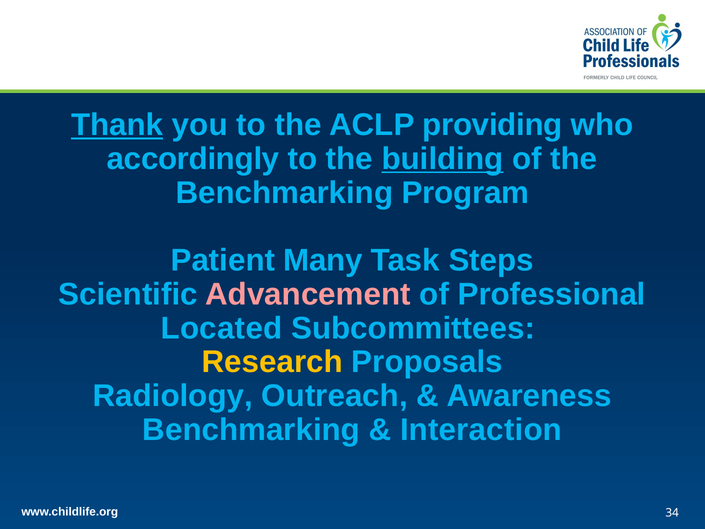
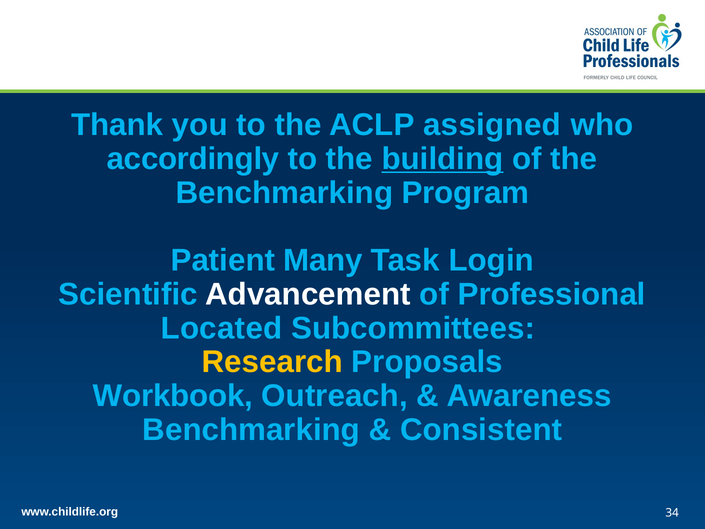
Thank underline: present -> none (117, 125)
providing: providing -> assigned (492, 125)
Steps: Steps -> Login (491, 260)
Advancement colour: pink -> white (308, 294)
Radiology: Radiology -> Workbook (173, 396)
Interaction: Interaction -> Consistent (481, 430)
